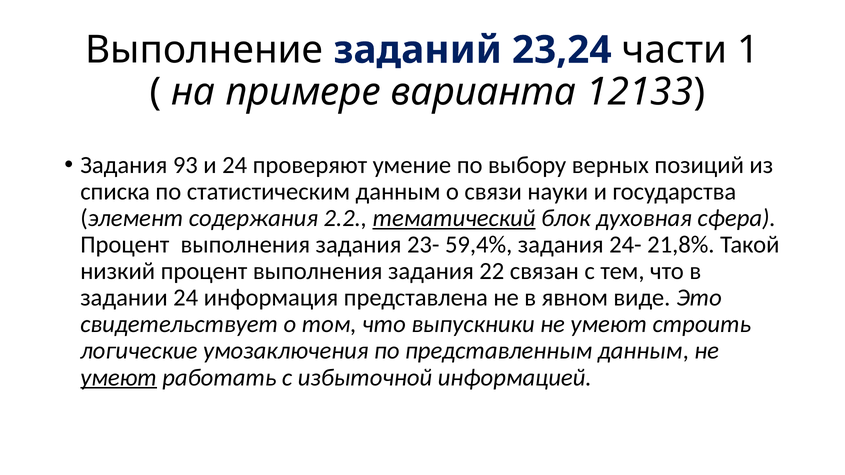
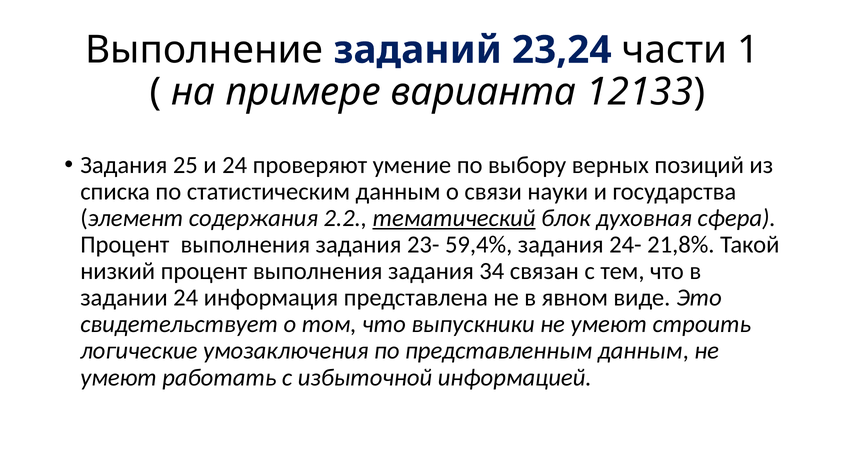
93: 93 -> 25 (185, 165)
22: 22 -> 34 (492, 271)
умеют underline: present -> none (119, 378)
